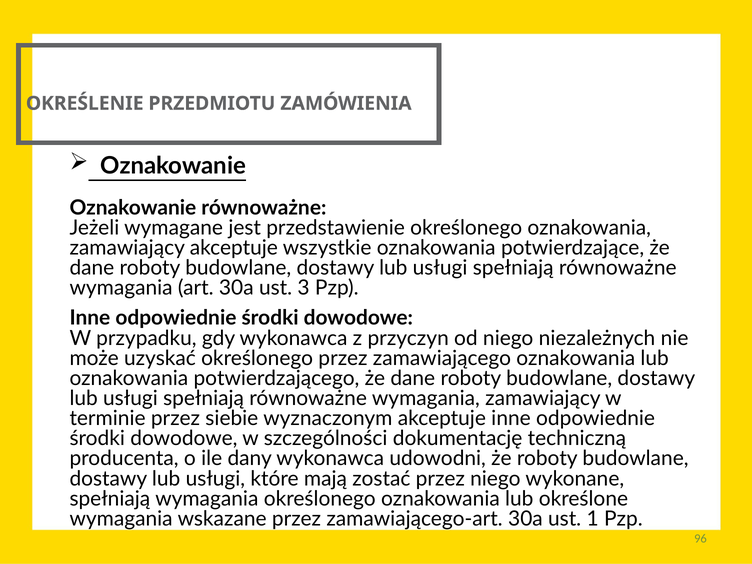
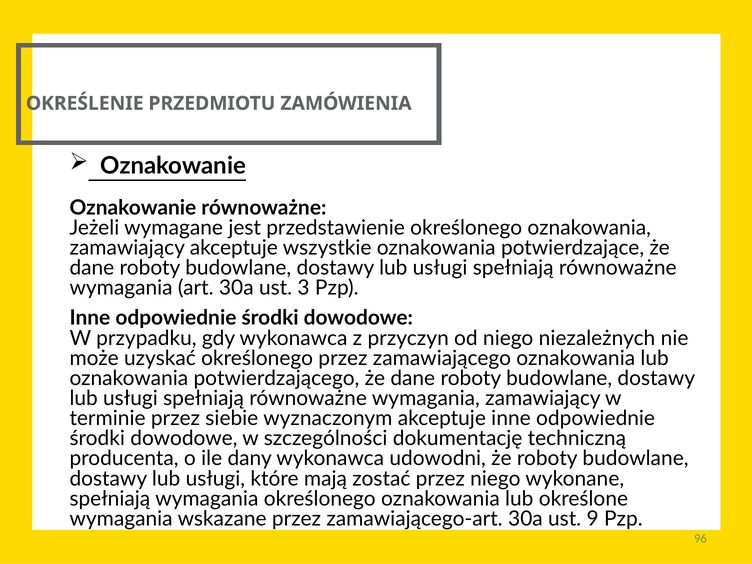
1: 1 -> 9 (593, 519)
